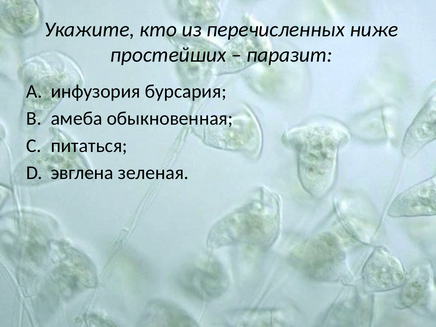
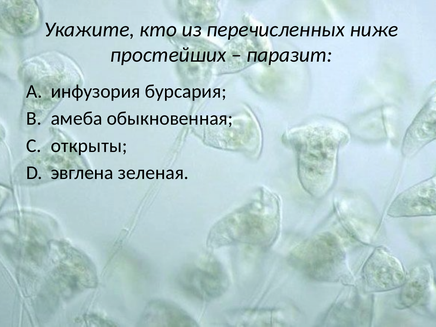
питаться: питаться -> открыты (89, 146)
